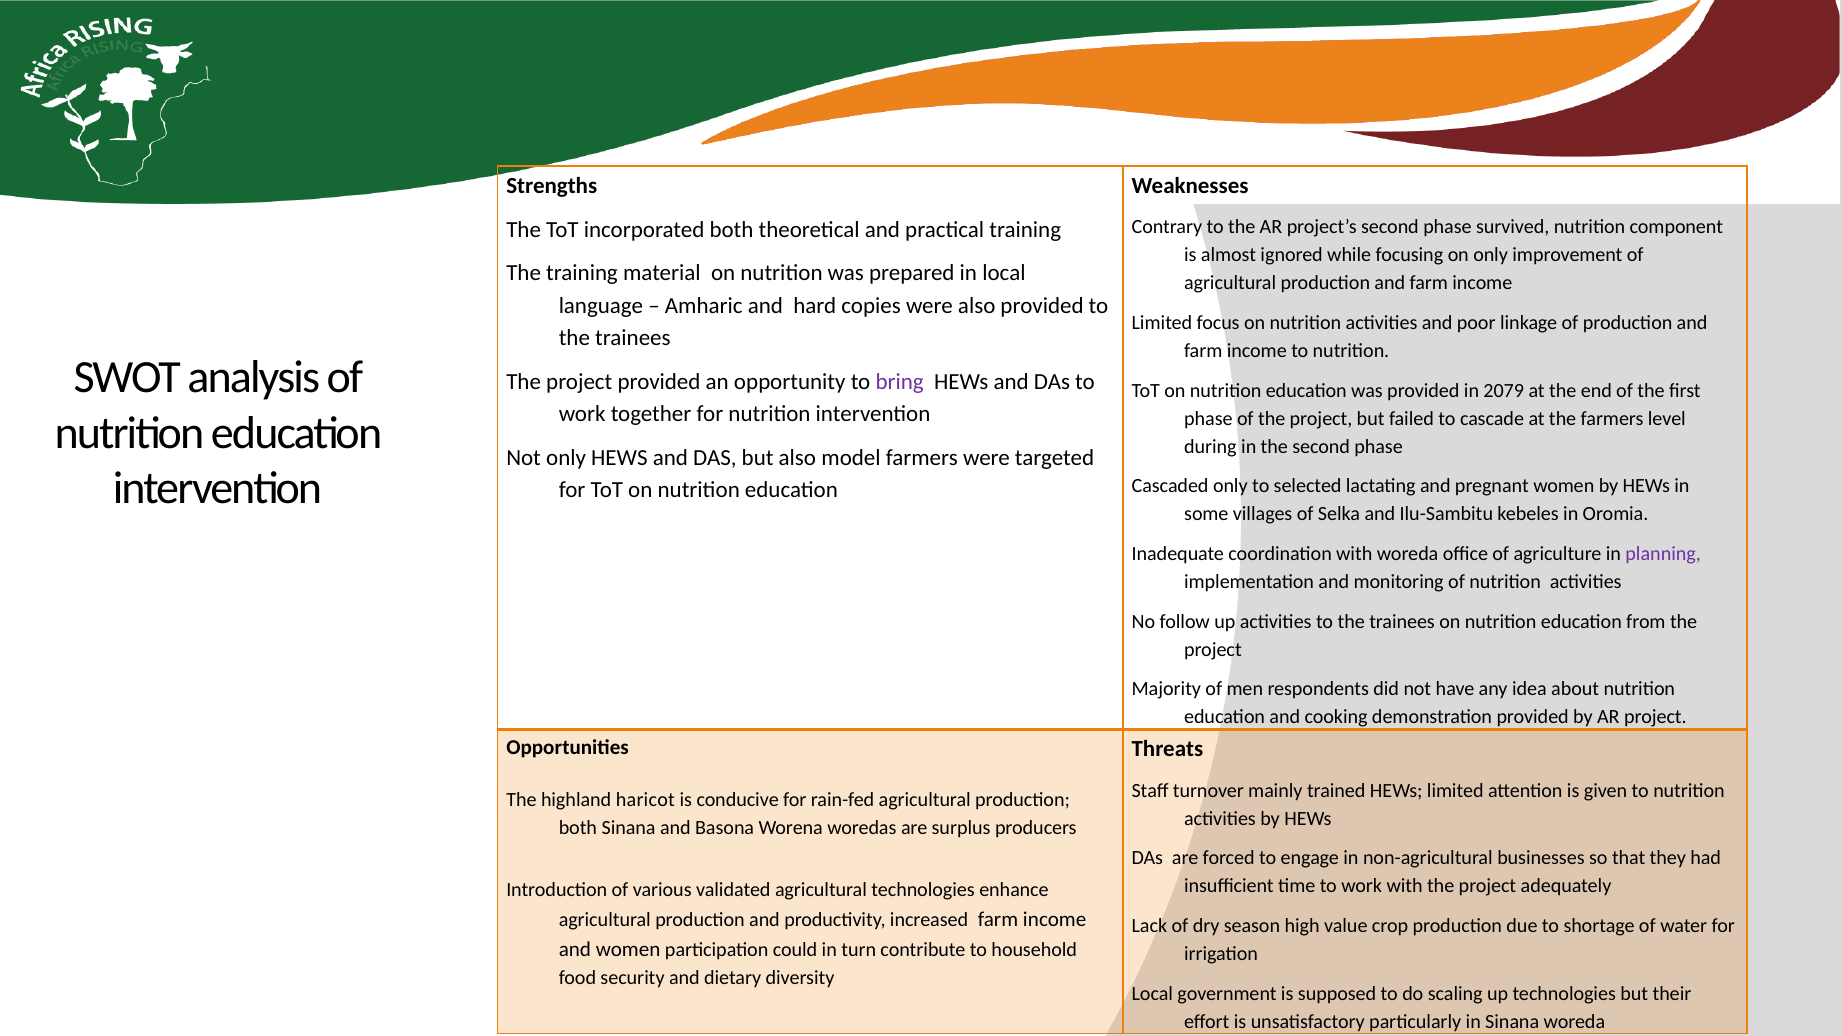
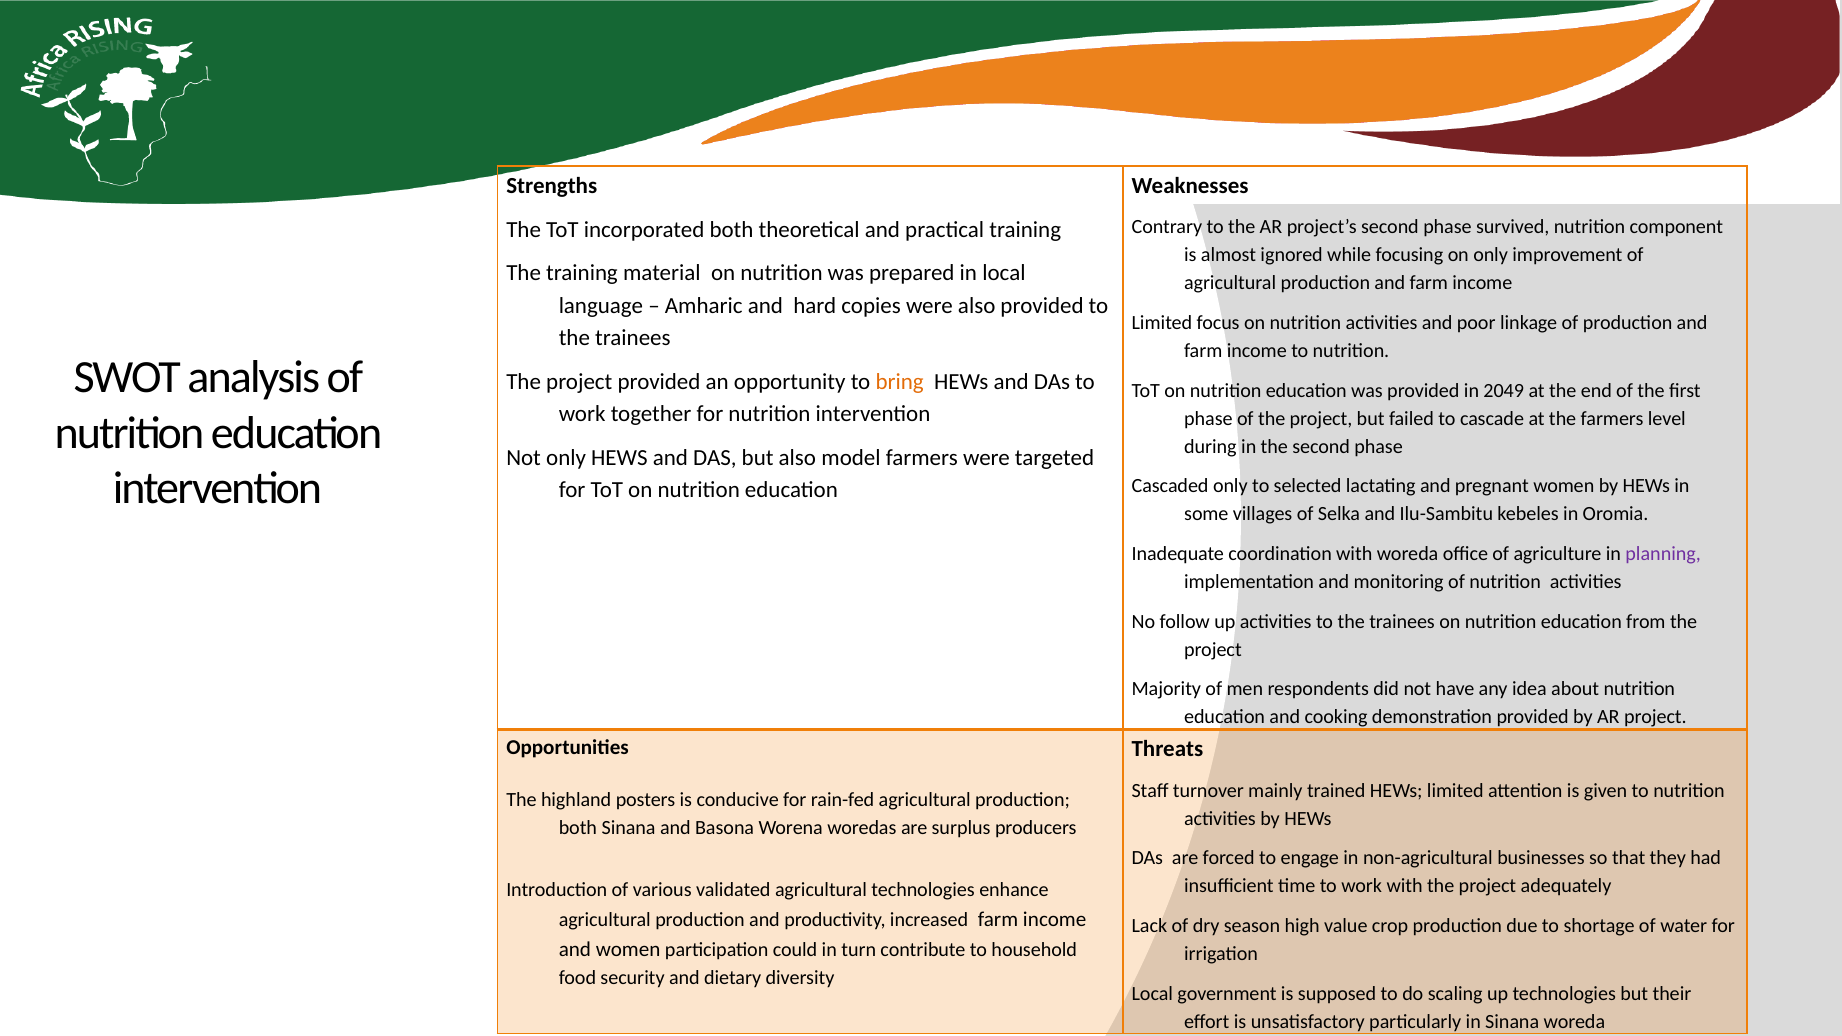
bring colour: purple -> orange (900, 382)
2079: 2079 -> 2049 (1504, 391)
haricot: haricot -> posters (646, 800)
